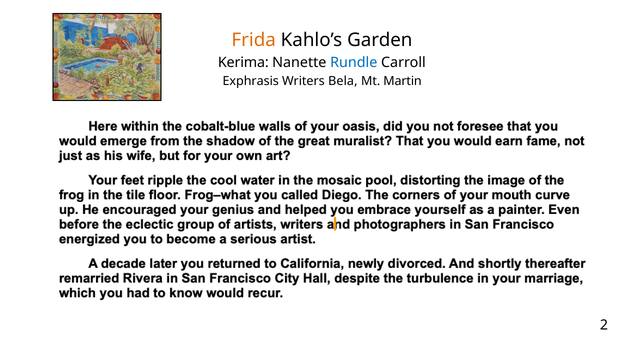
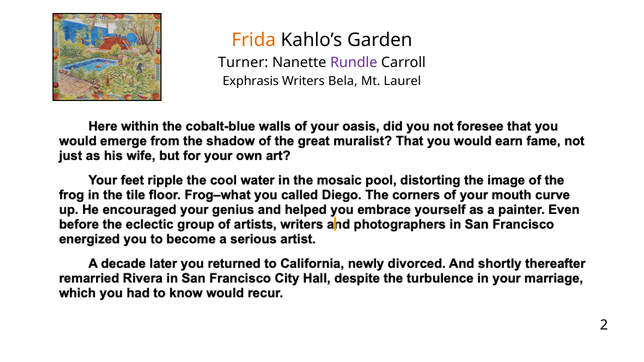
Kerima: Kerima -> Turner (243, 63)
Rundle colour: blue -> purple (354, 63)
Martin: Martin -> Laurel (402, 81)
